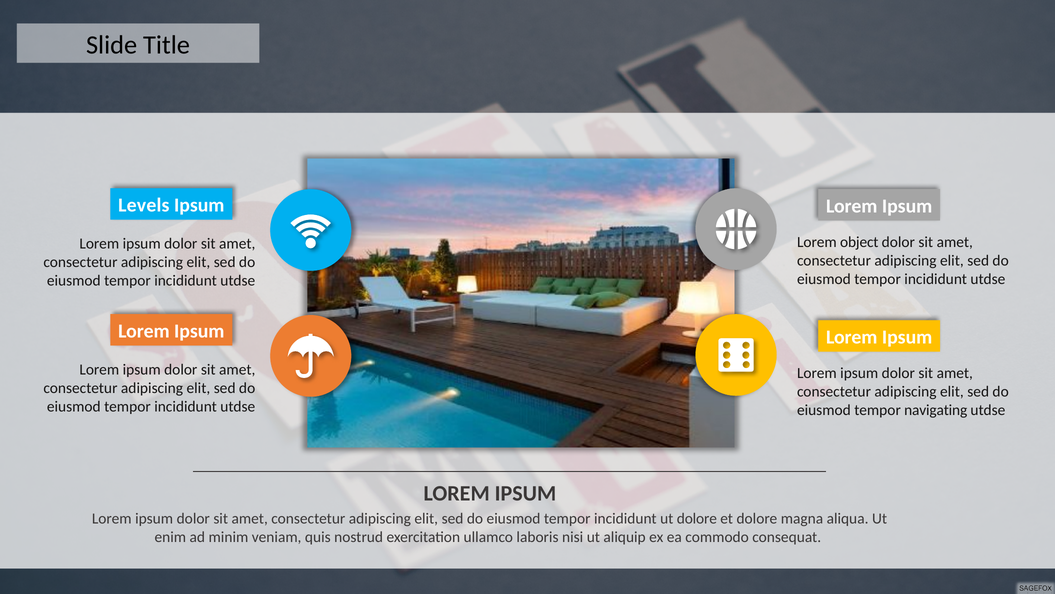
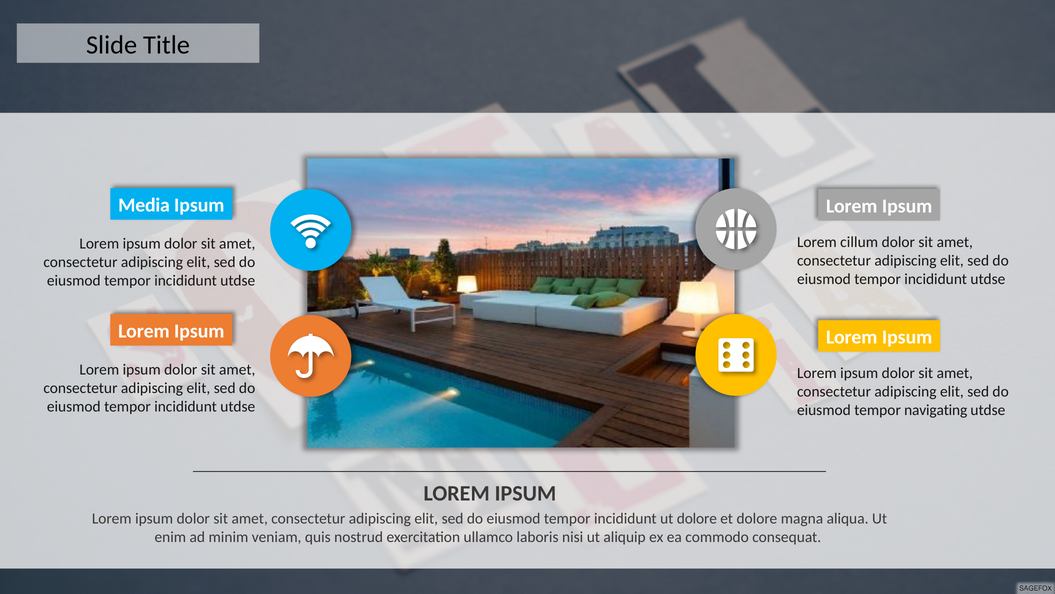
Levels: Levels -> Media (144, 205)
object: object -> cillum (859, 242)
